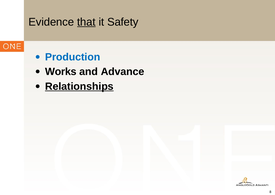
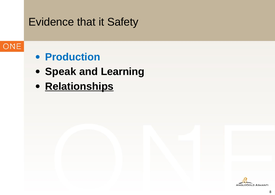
that underline: present -> none (86, 22)
Works: Works -> Speak (61, 72)
Advance: Advance -> Learning (123, 72)
